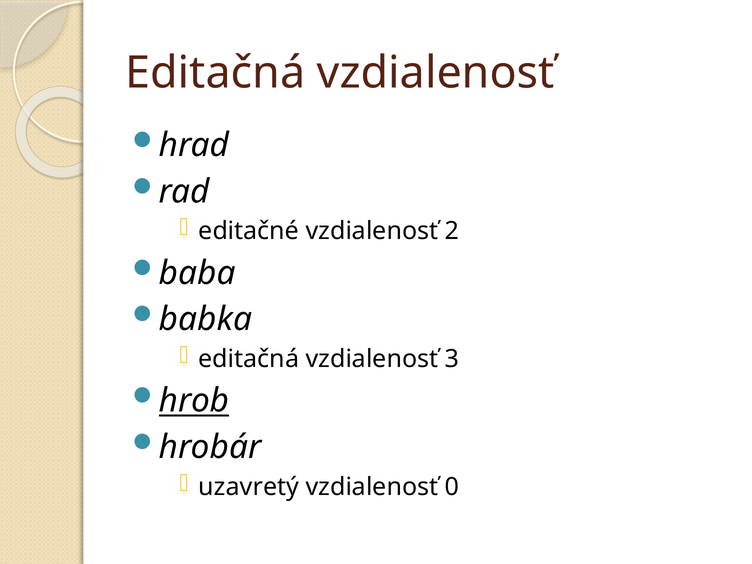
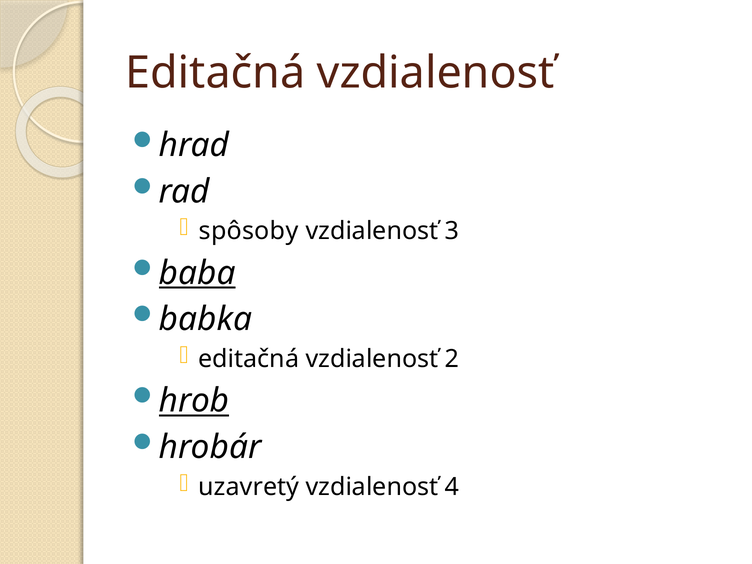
editačné: editačné -> spôsoby (249, 231)
2: 2 -> 3 (452, 231)
baba underline: none -> present (197, 273)
3: 3 -> 2 (452, 359)
0: 0 -> 4 (452, 487)
